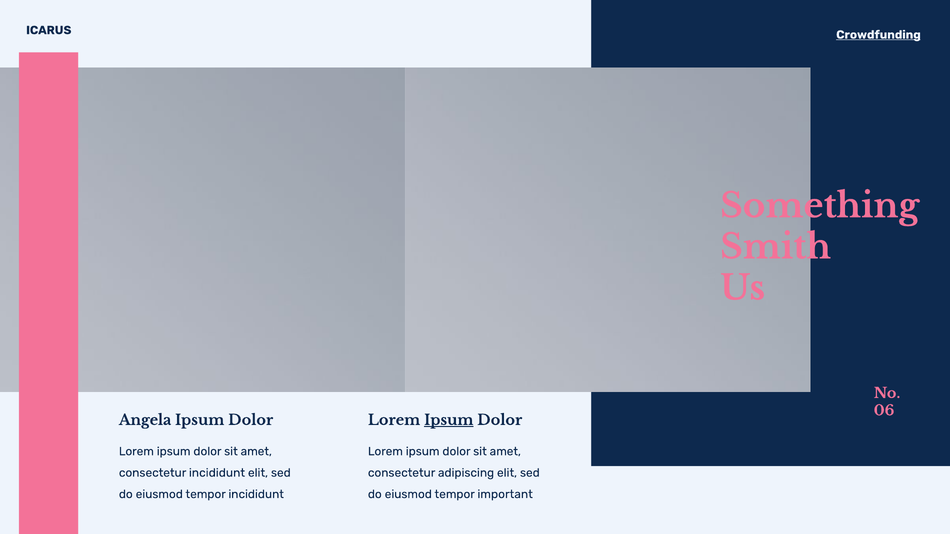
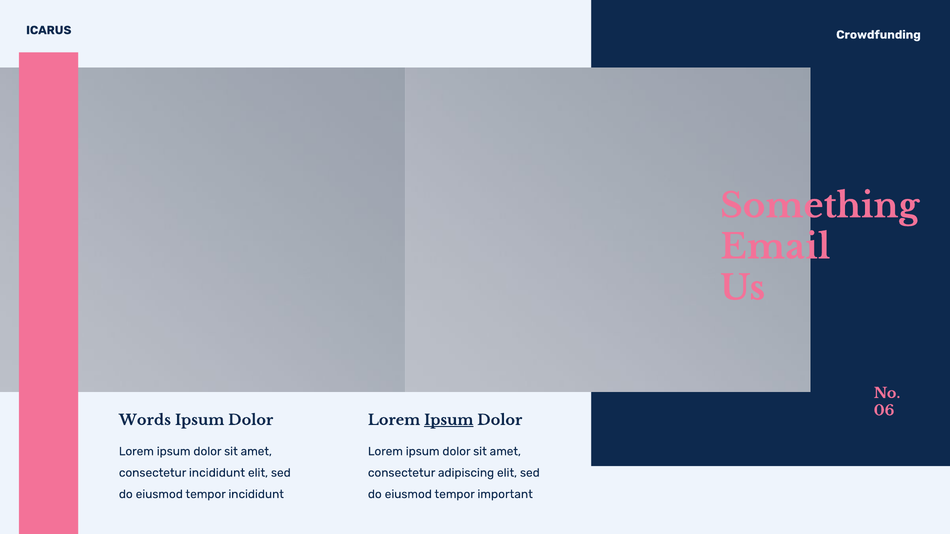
Crowdfunding underline: present -> none (878, 35)
Smith: Smith -> Email (775, 247)
Angela: Angela -> Words (145, 420)
